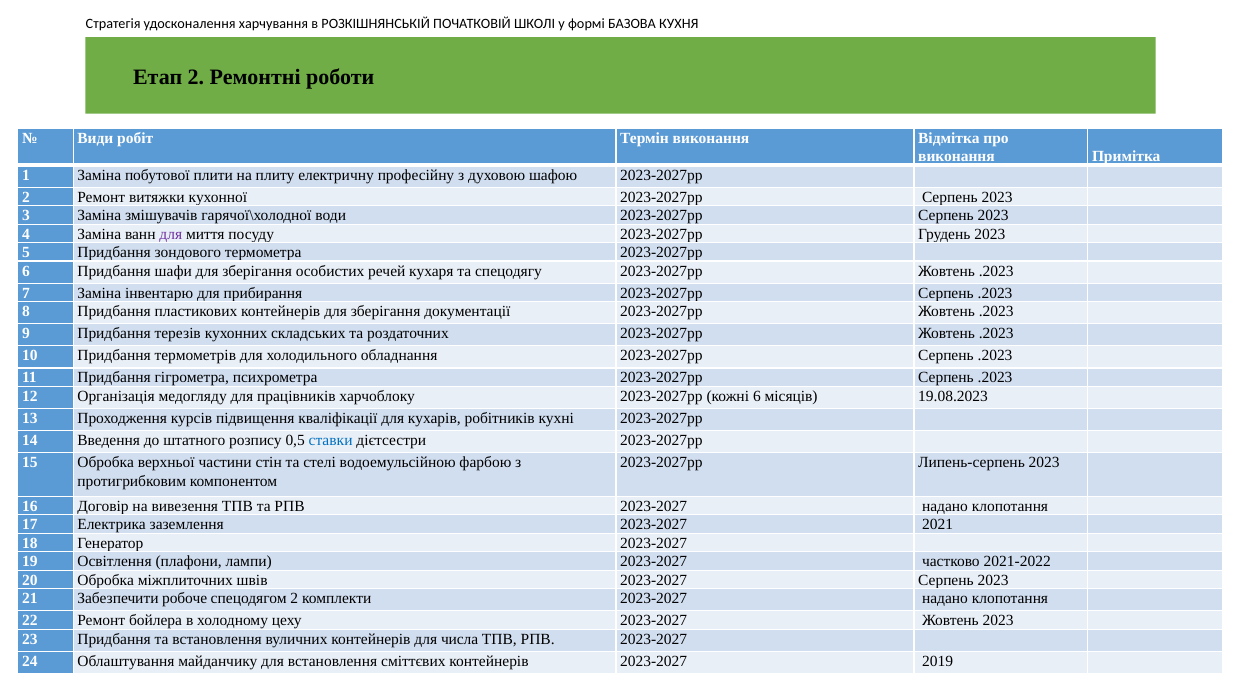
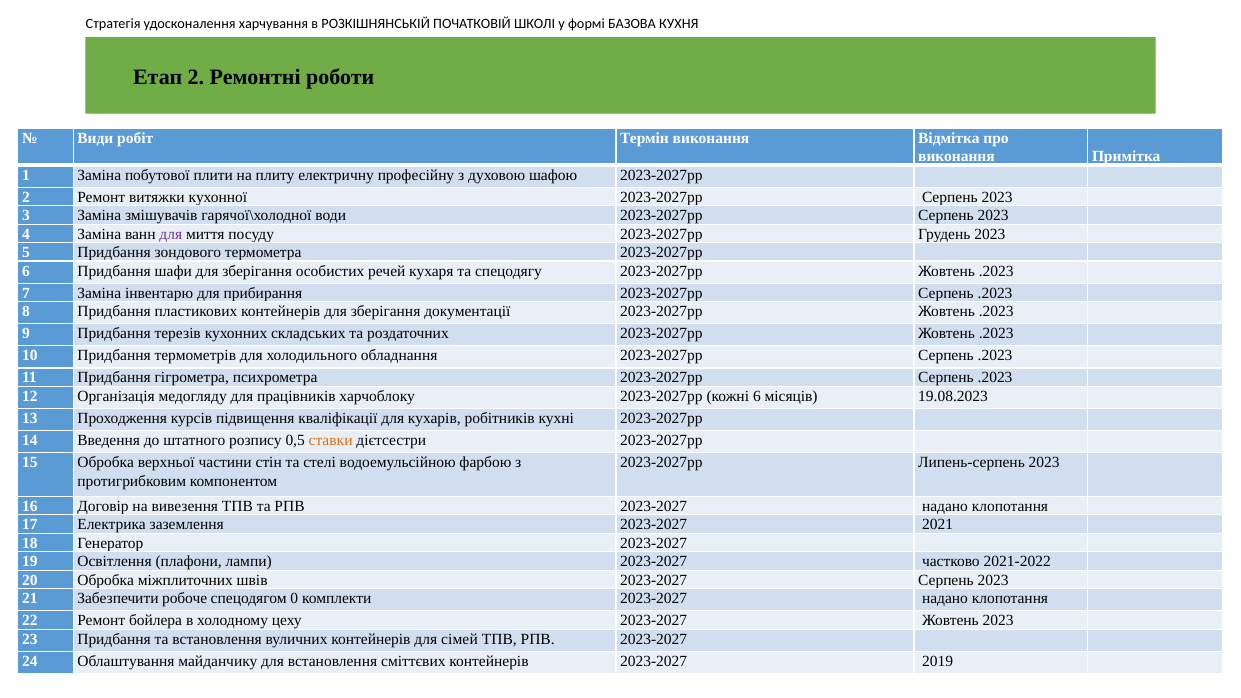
ставки colour: blue -> orange (331, 441)
спецодягом 2: 2 -> 0 (294, 599)
числа: числа -> сімей (459, 639)
